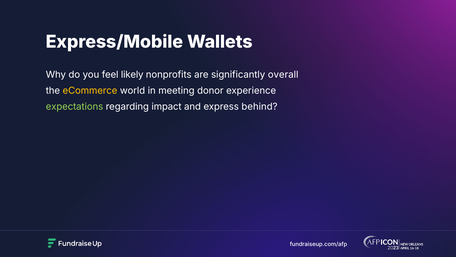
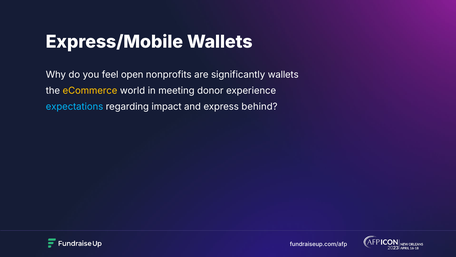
likely: likely -> open (132, 75)
significantly overall: overall -> wallets (283, 75)
expectations colour: light green -> light blue (74, 107)
